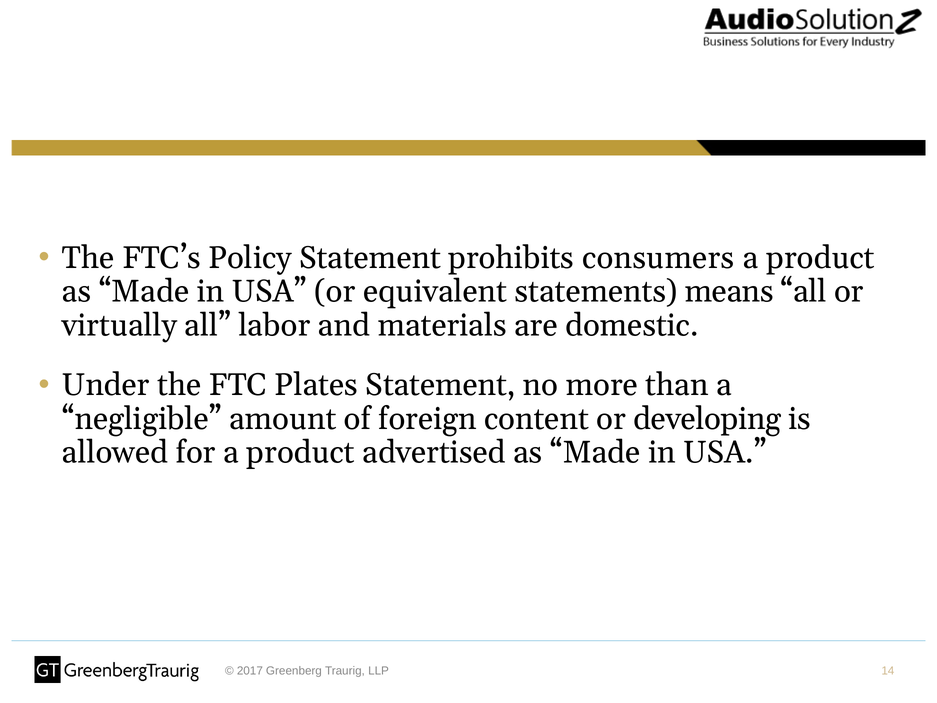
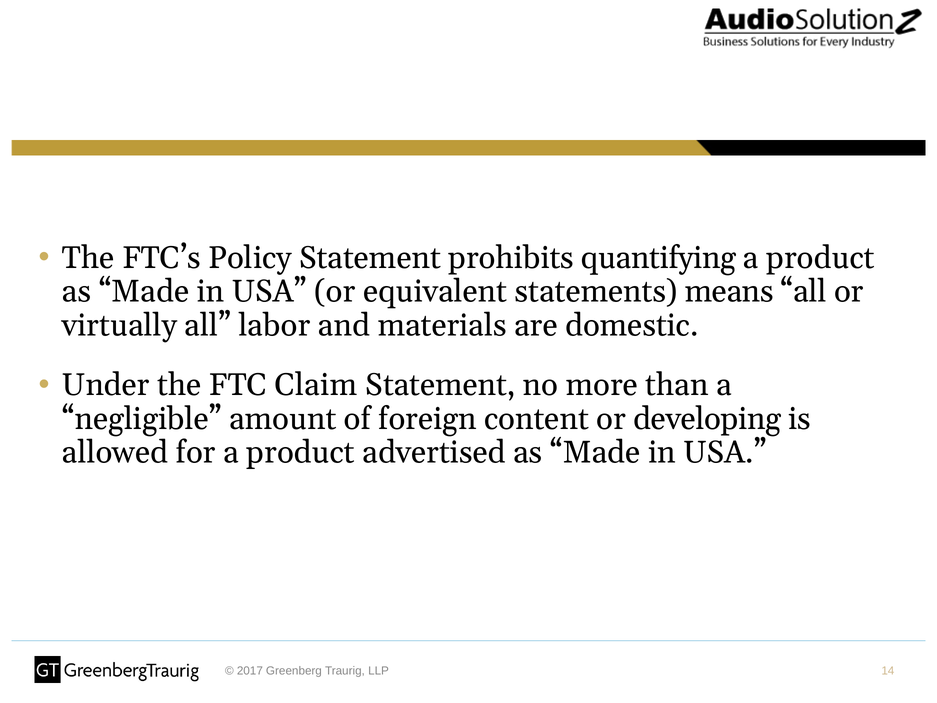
consumers: consumers -> quantifying (659, 258)
Plates: Plates -> Claim (316, 385)
